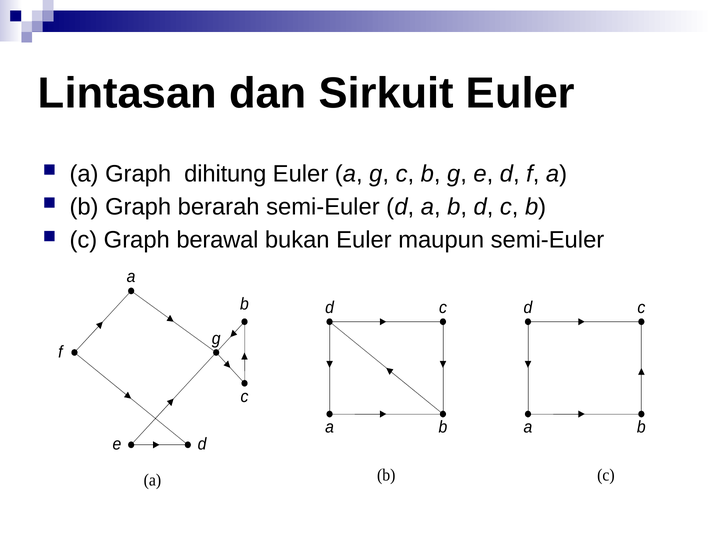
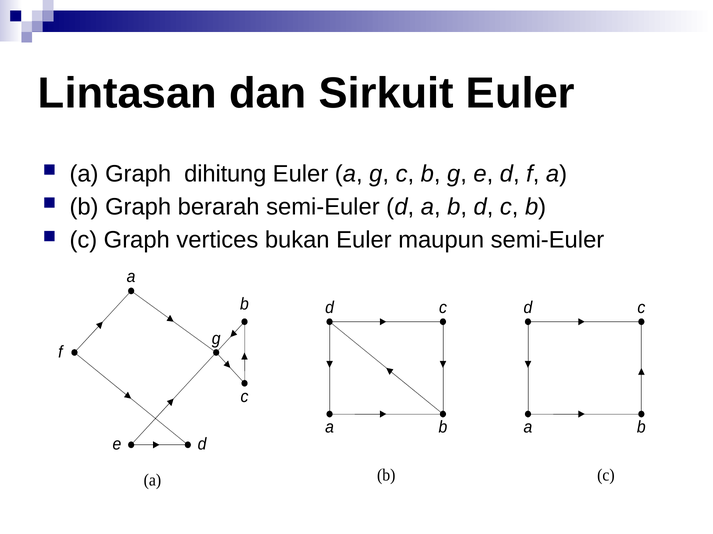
berawal: berawal -> vertices (217, 240)
